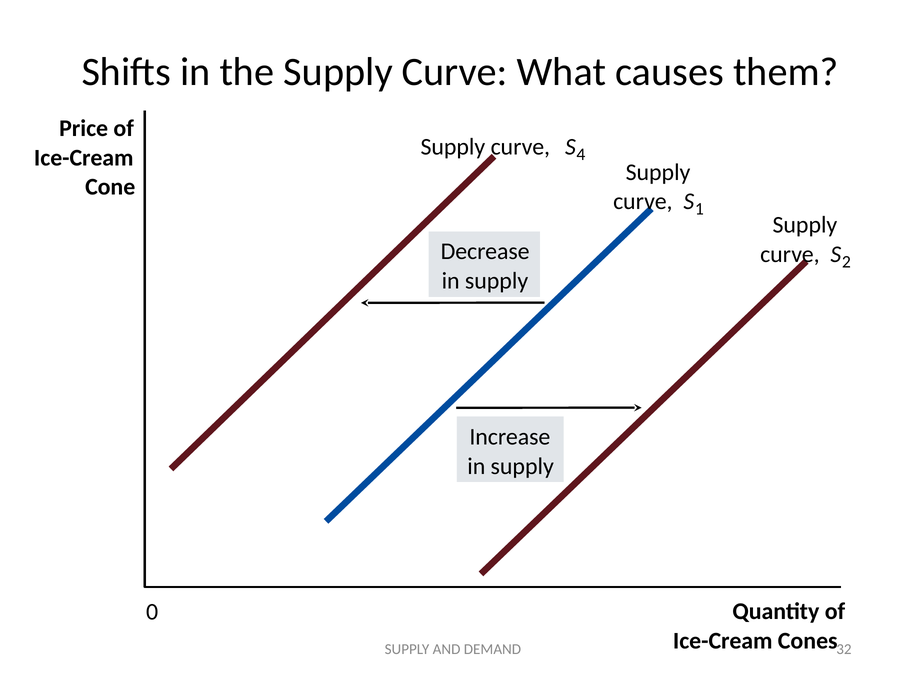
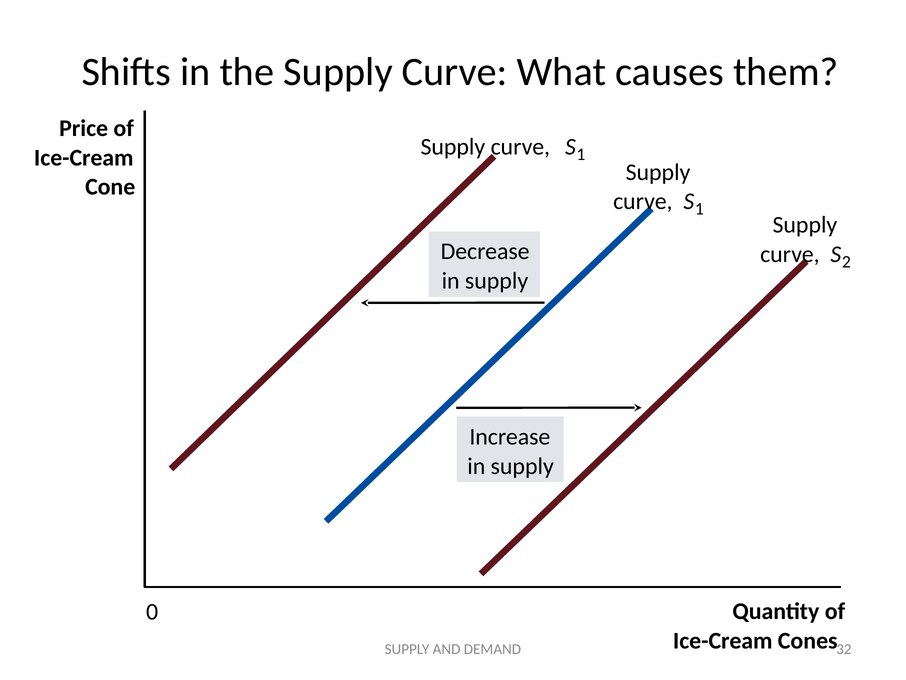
curve S 4: 4 -> 1 (581, 154)
